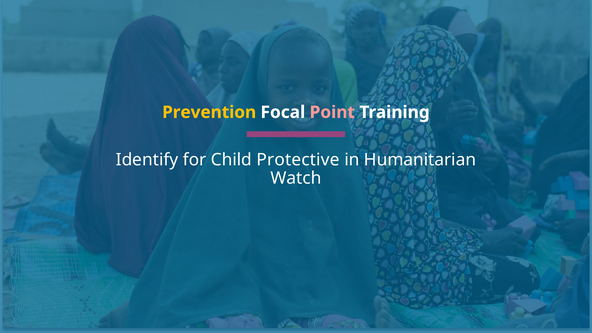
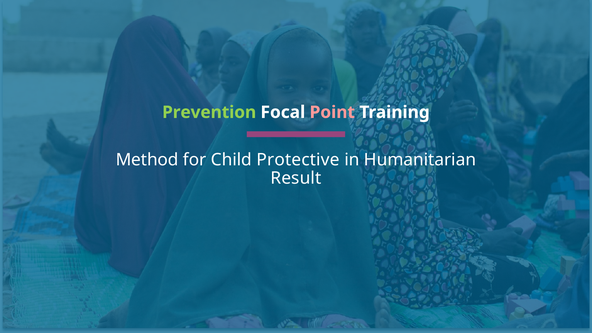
Prevention colour: yellow -> light green (209, 112)
Identify: Identify -> Method (147, 160)
Watch: Watch -> Result (296, 178)
